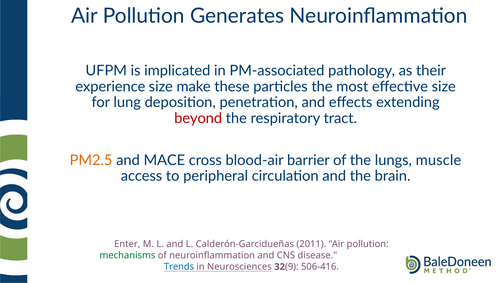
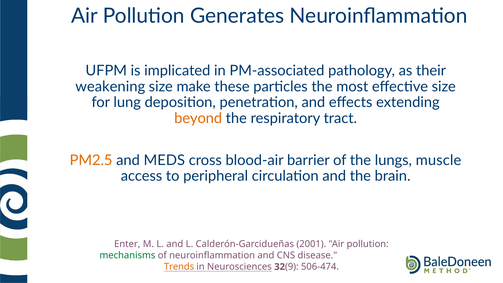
experience: experience -> weakening (110, 87)
beyond colour: red -> orange (198, 118)
MACE: MACE -> MEDS (164, 160)
2011: 2011 -> 2001 (311, 244)
Trends colour: blue -> orange (179, 267)
506-416: 506-416 -> 506-474 (320, 267)
